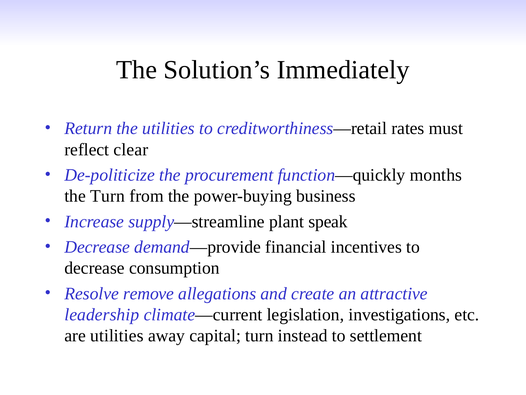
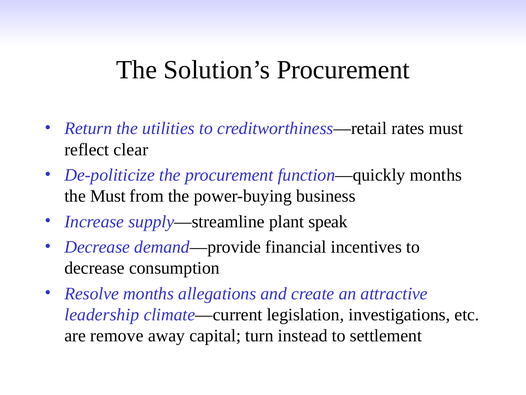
Solution’s Immediately: Immediately -> Procurement (343, 70)
the Turn: Turn -> Must (108, 196)
Resolve remove: remove -> months (149, 293)
are utilities: utilities -> remove (117, 335)
